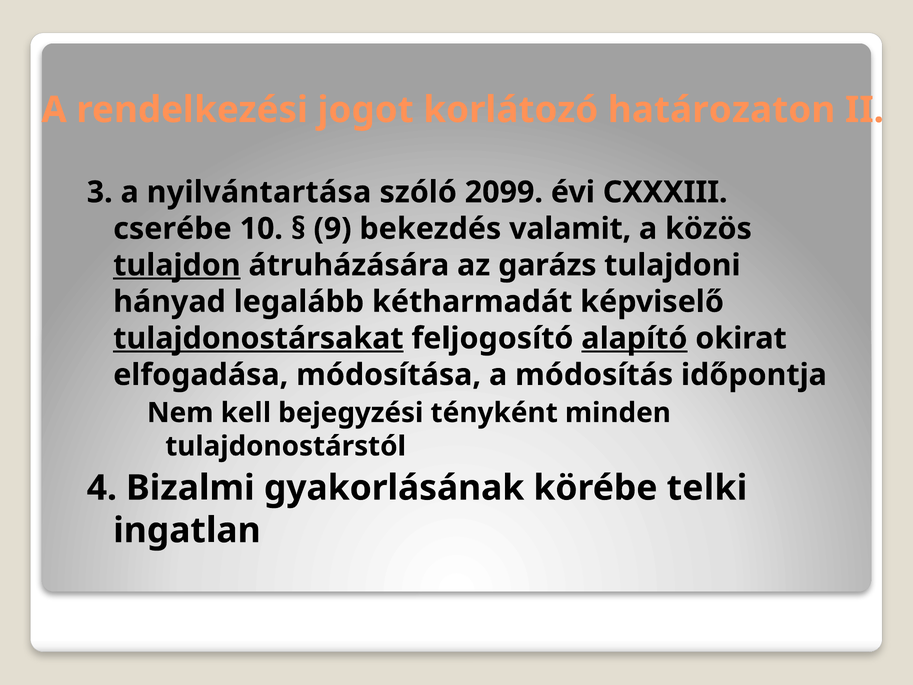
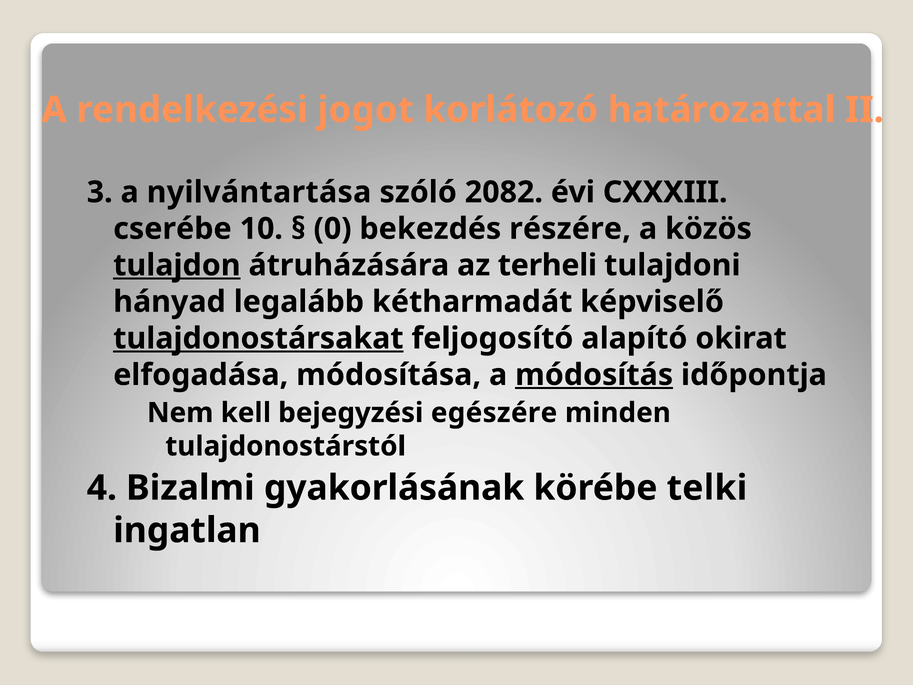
határozaton: határozaton -> határozattal (722, 110)
2099: 2099 -> 2082 (504, 192)
9: 9 -> 0 (333, 229)
valamit: valamit -> részére (570, 229)
garázs: garázs -> terheli (547, 265)
alapító underline: present -> none (634, 338)
módosítás underline: none -> present (594, 375)
tényként: tényként -> egészére (494, 413)
